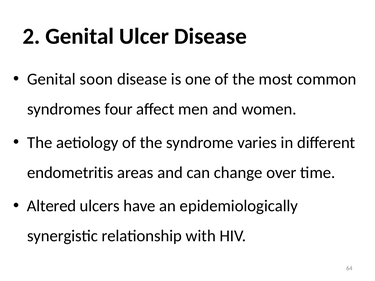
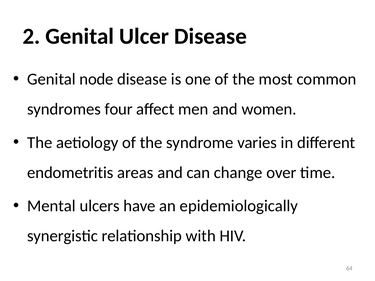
soon: soon -> node (96, 79)
Altered: Altered -> Mental (51, 206)
